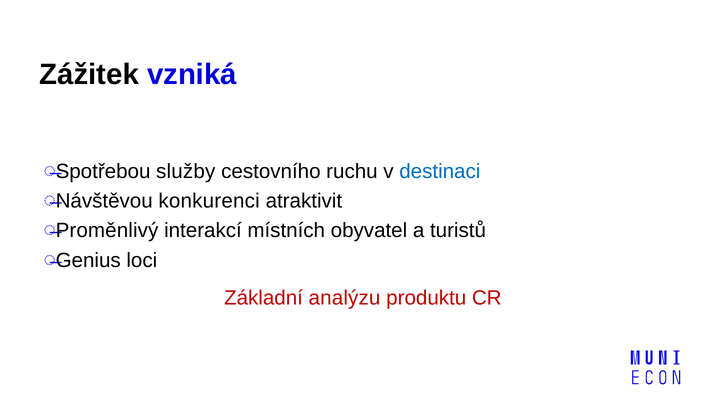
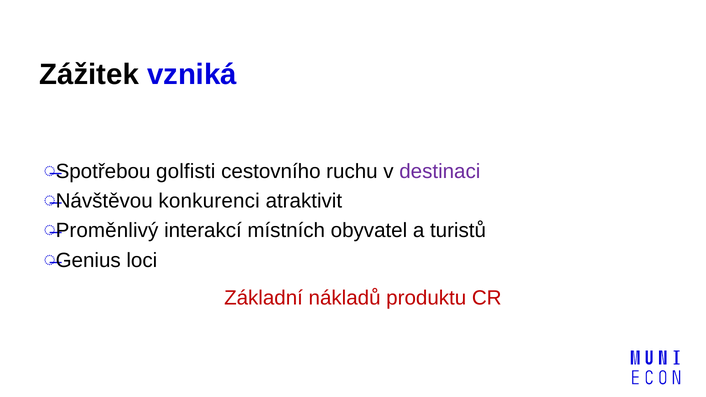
služby: služby -> golfisti (186, 171)
destinaci colour: blue -> purple (440, 171)
analýzu: analýzu -> nákladů (345, 298)
